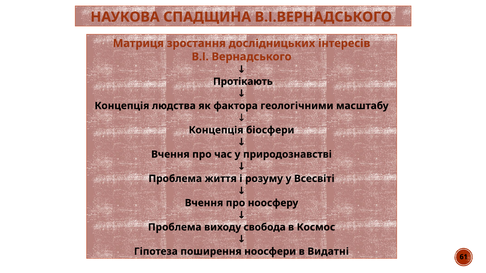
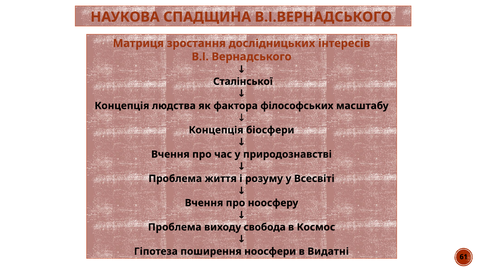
Протікають: Протікають -> Сталінської (243, 82)
геологічними: геологічними -> філософських (297, 106)
